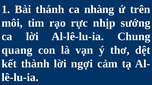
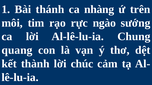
nhịp: nhịp -> ngào (104, 23)
ngợi: ngợi -> chúc (82, 64)
